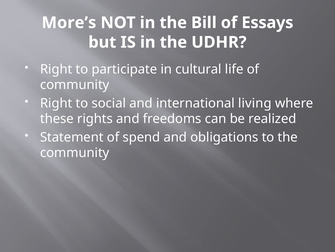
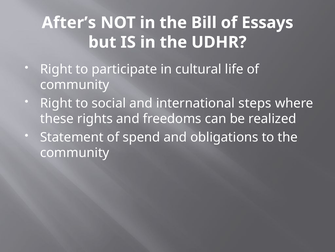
More’s: More’s -> After’s (69, 23)
living: living -> steps (255, 103)
